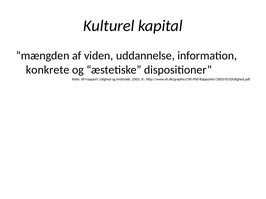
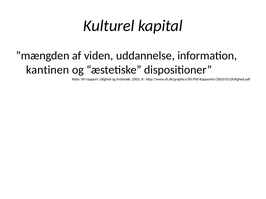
konkrete: konkrete -> kantinen (48, 70)
